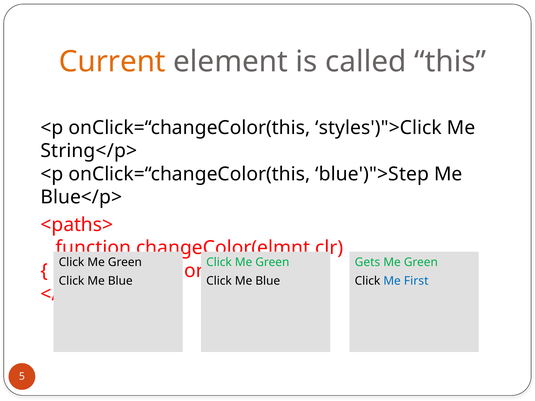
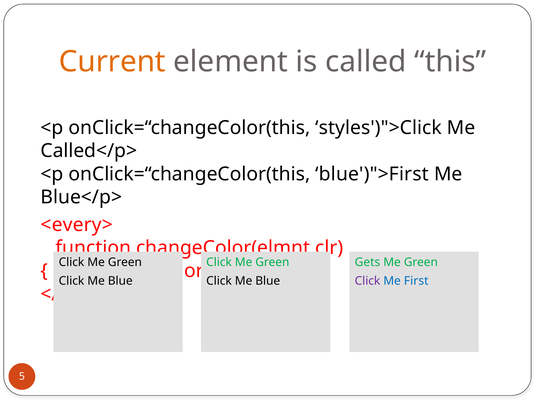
String</p>: String</p> -> Called</p> (89, 151)
blue')">Step: blue')">Step -> blue')">First (372, 174)
<paths>: <paths> -> <every> (77, 225)
Click colour: black -> purple (368, 281)
